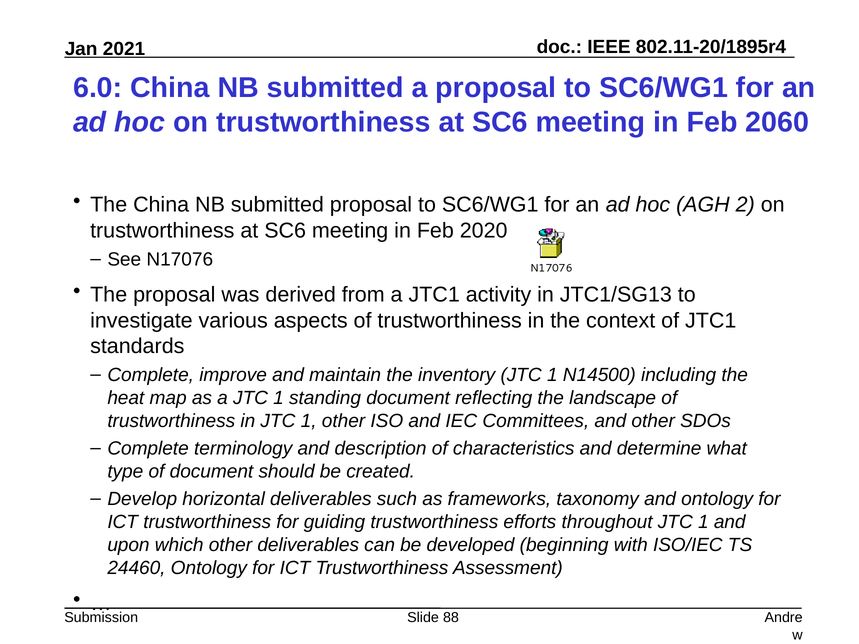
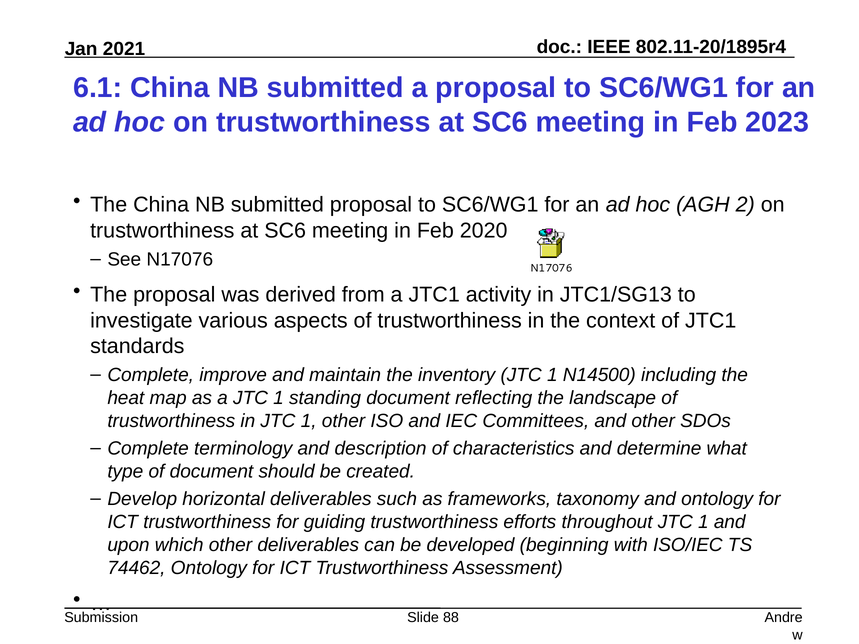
6.0: 6.0 -> 6.1 (98, 88)
2060: 2060 -> 2023 (777, 122)
24460: 24460 -> 74462 (136, 568)
